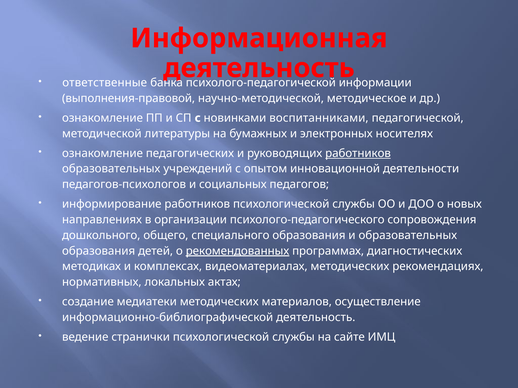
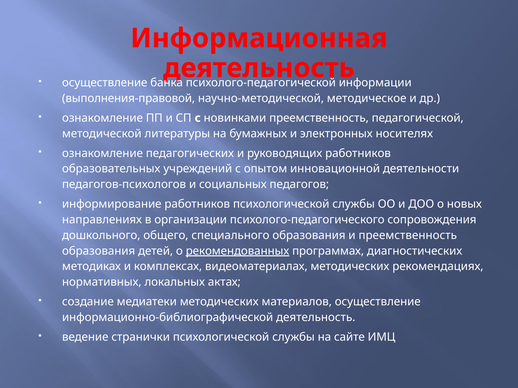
ответственные: ответственные -> осуществление (105, 83)
новинками воспитанниками: воспитанниками -> преемственность (319, 118)
работников underline: present -> none (358, 153)
и образовательных: образовательных -> преемственность (408, 236)
